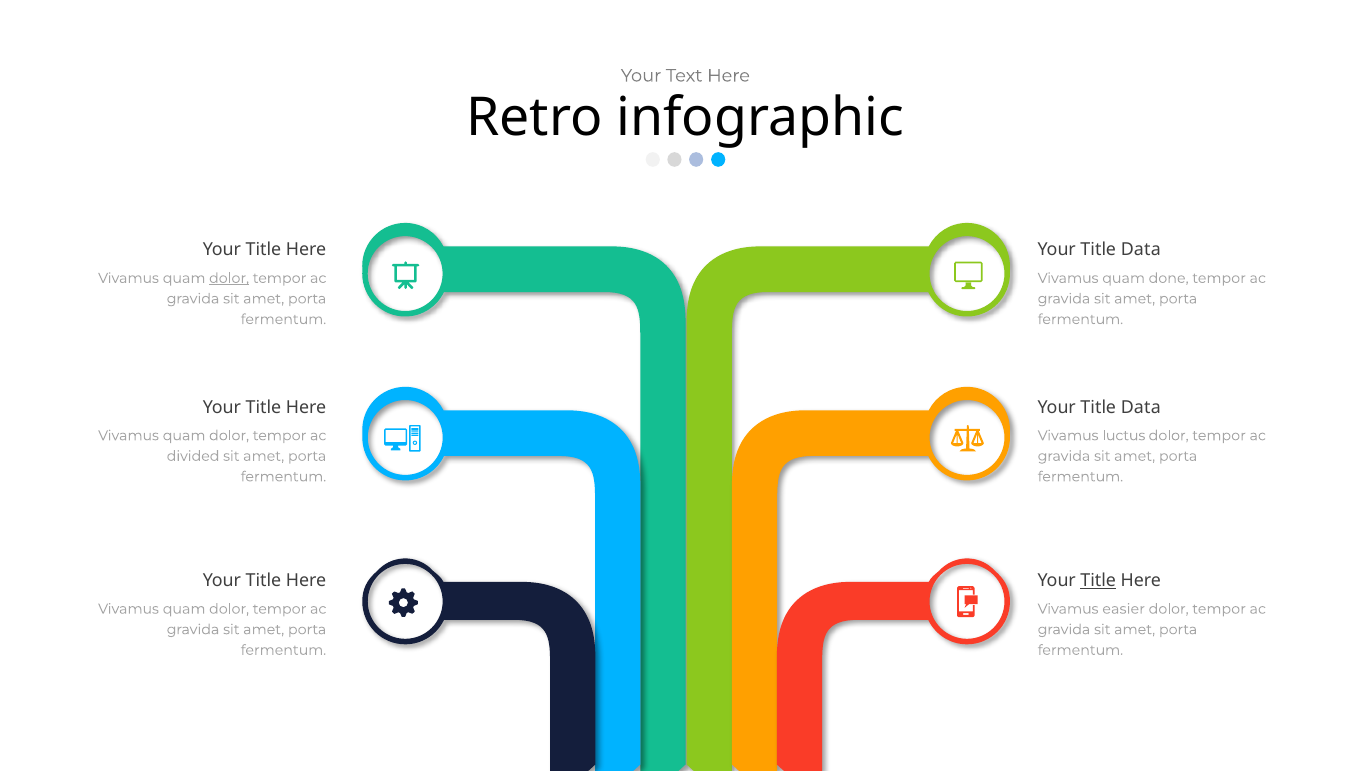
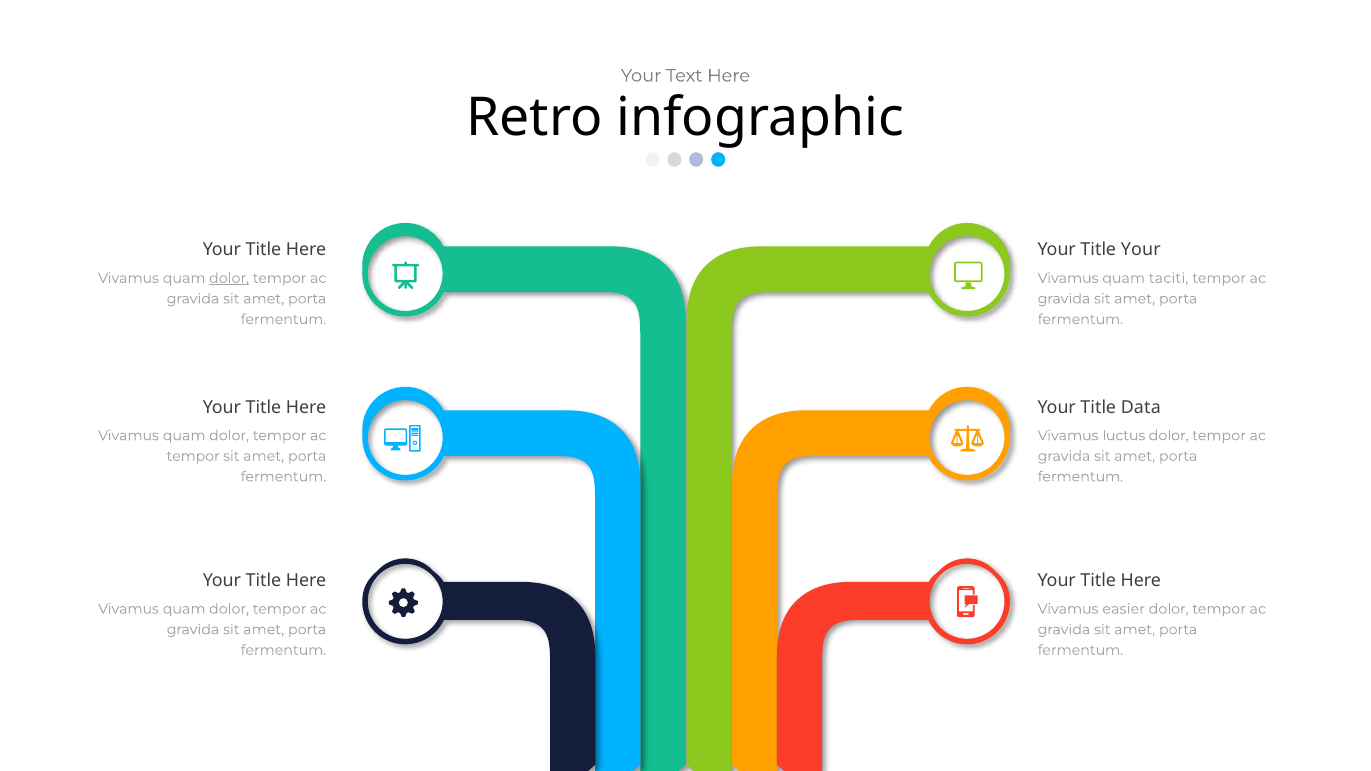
Data: Data -> Your (1141, 250)
done: done -> taciti (1169, 278)
divided: divided -> tempor (193, 456)
Title underline: present -> none (1098, 581)
